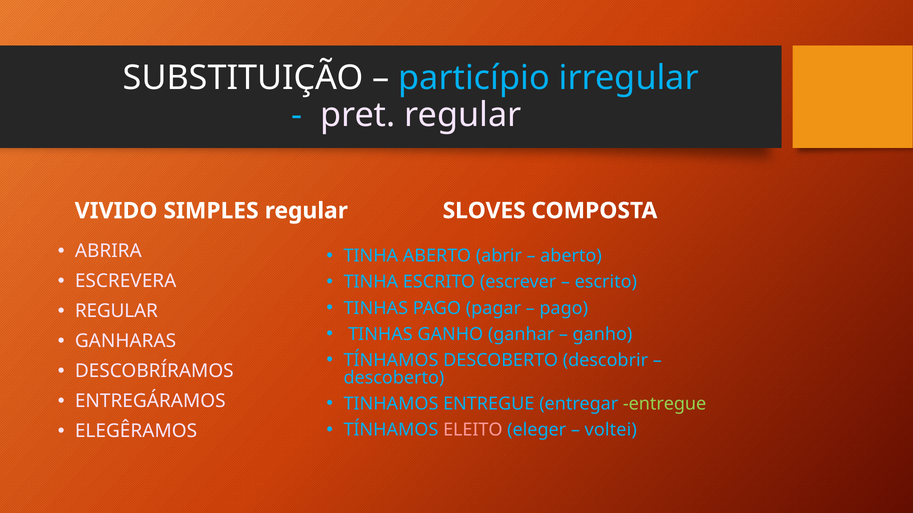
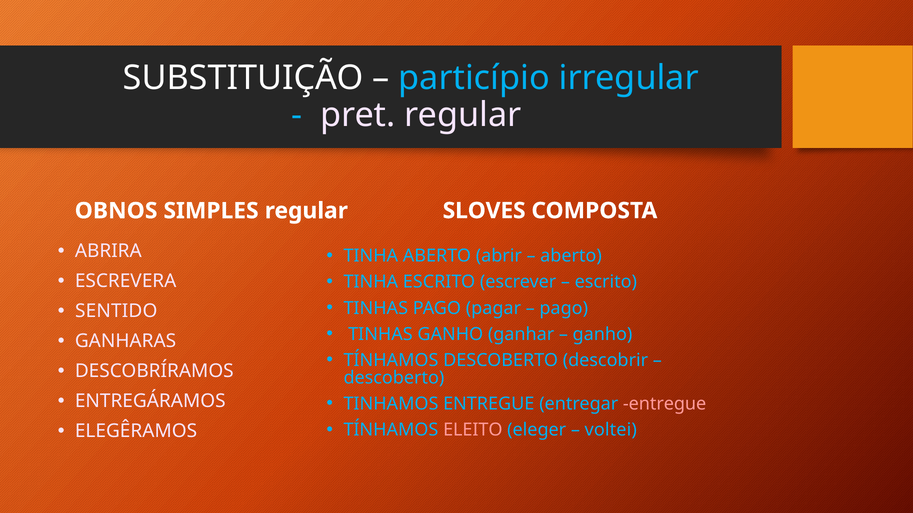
VIVIDO: VIVIDO -> OBNOS (116, 211)
REGULAR: REGULAR -> SENTIDO (116, 311)
entregue colour: light green -> pink (665, 404)
